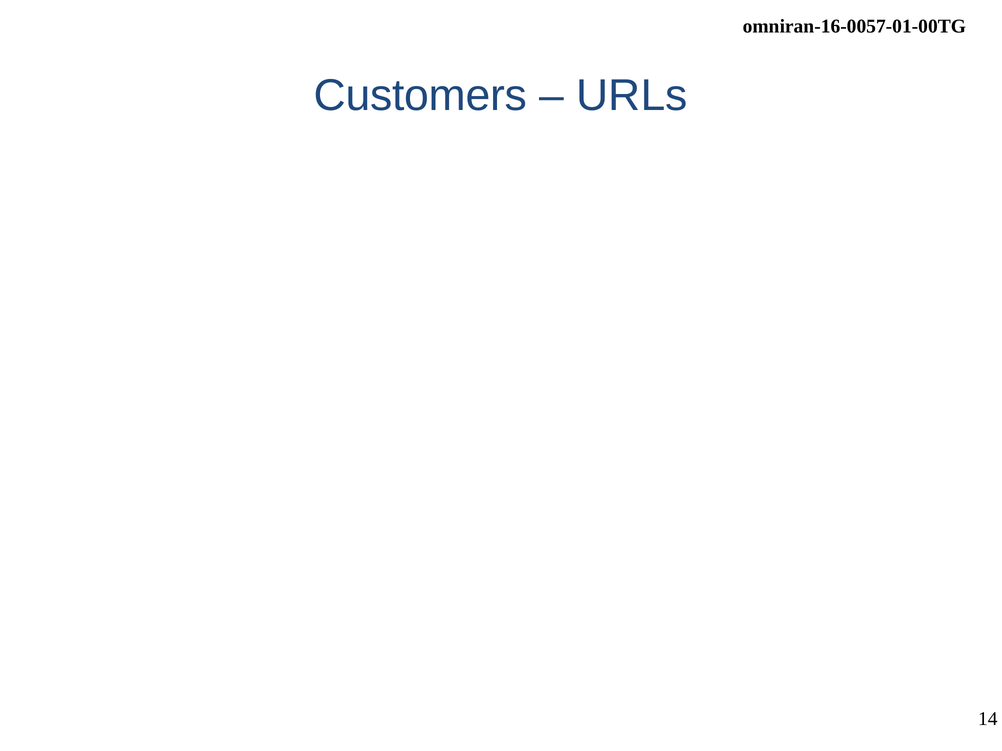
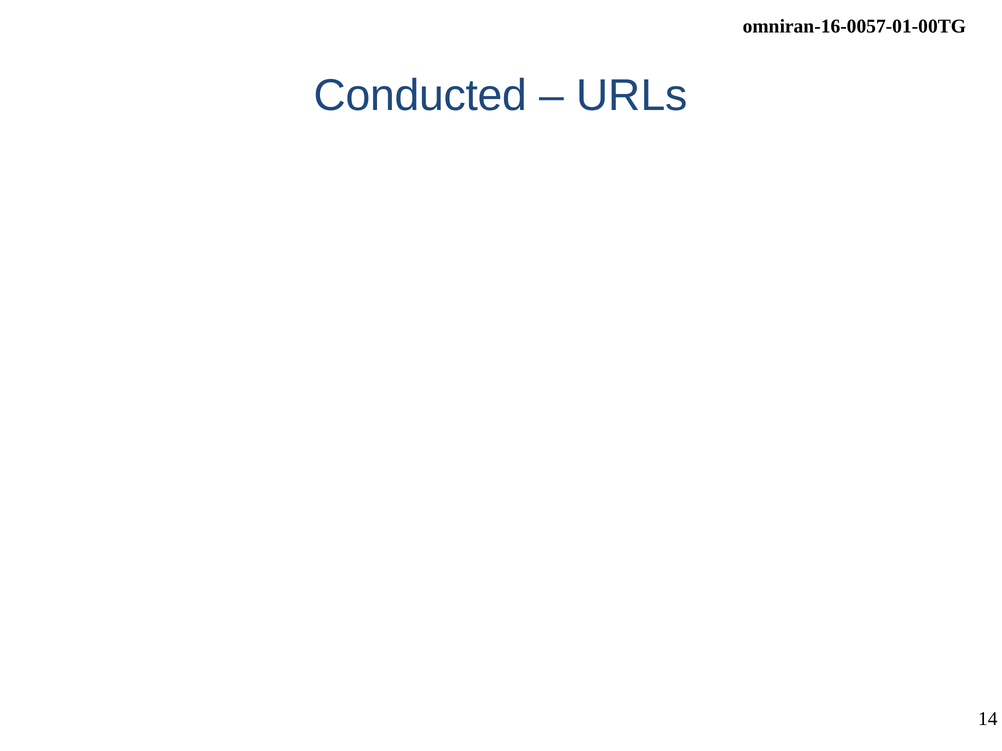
Customers: Customers -> Conducted (420, 96)
